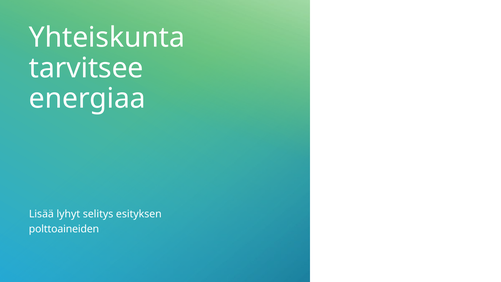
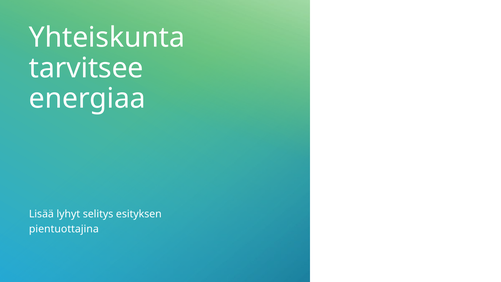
polttoaineiden: polttoaineiden -> pientuottajina (64, 229)
